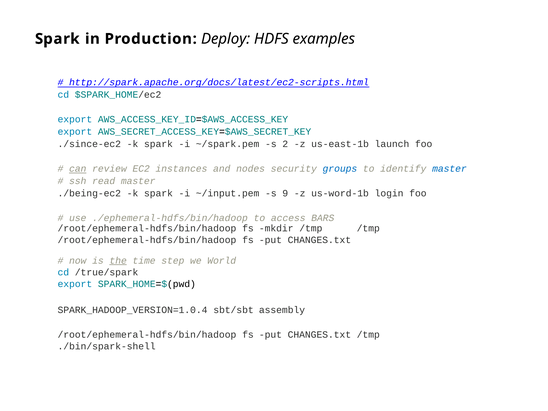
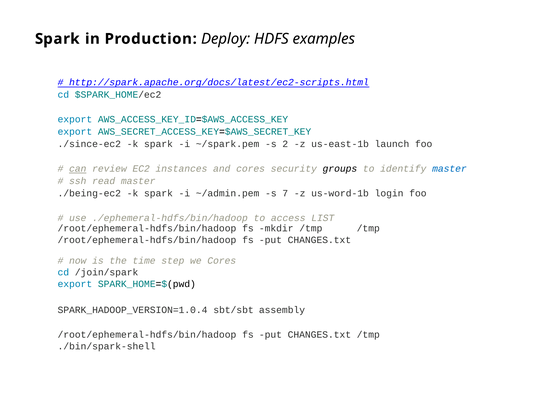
and nodes: nodes -> cores (251, 169)
groups colour: blue -> black (340, 169)
~/input.pem: ~/input.pem -> ~/admin.pem (228, 193)
9: 9 -> 7 (285, 193)
BARS: BARS -> LIST (323, 218)
the underline: present -> none (118, 261)
we World: World -> Cores (222, 261)
/true/spark: /true/spark -> /join/spark (107, 272)
